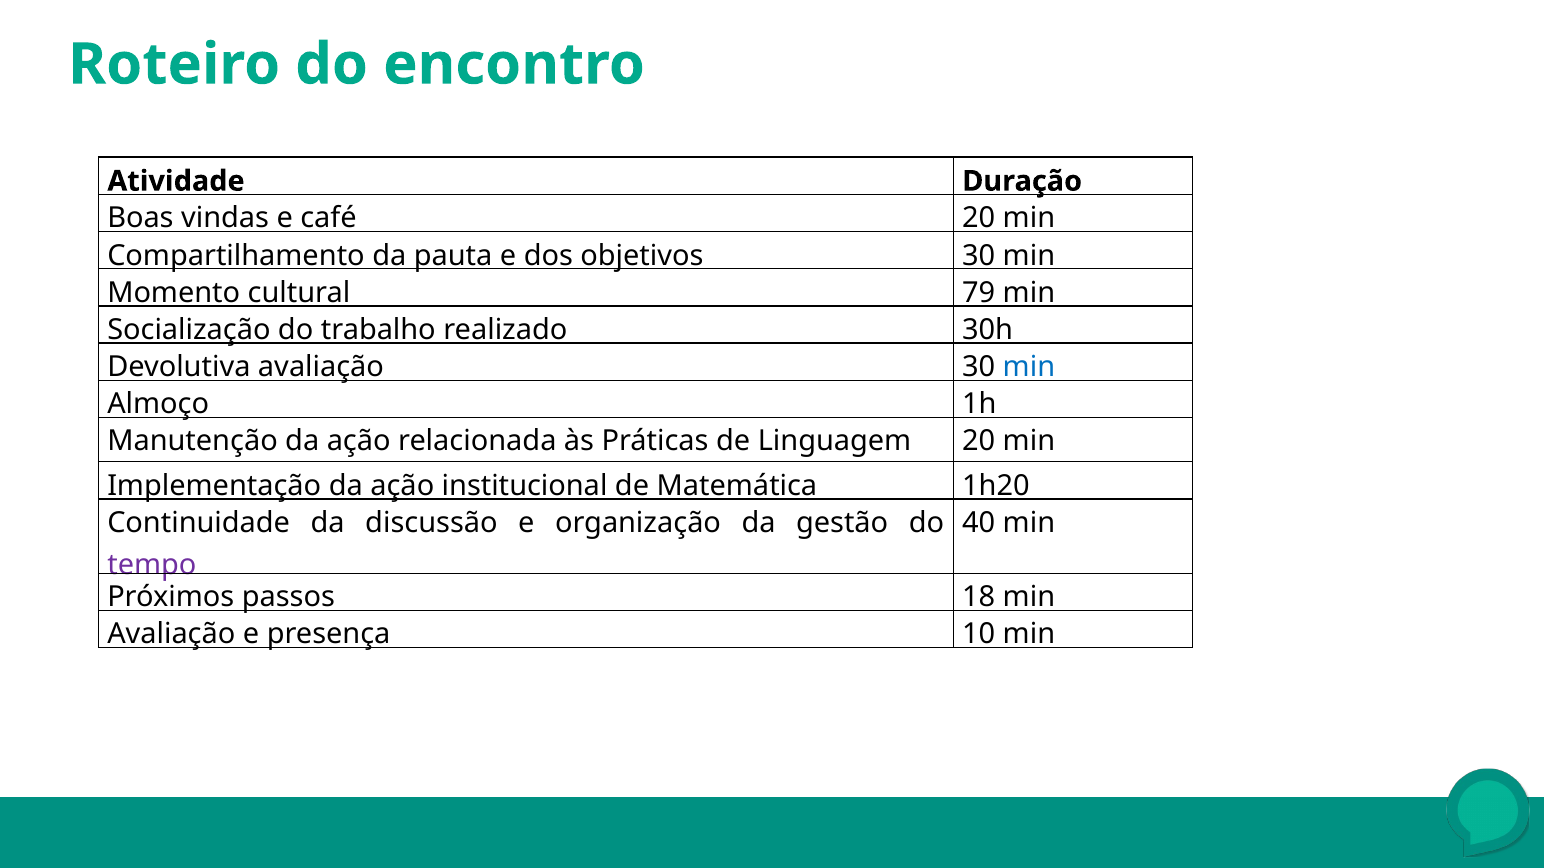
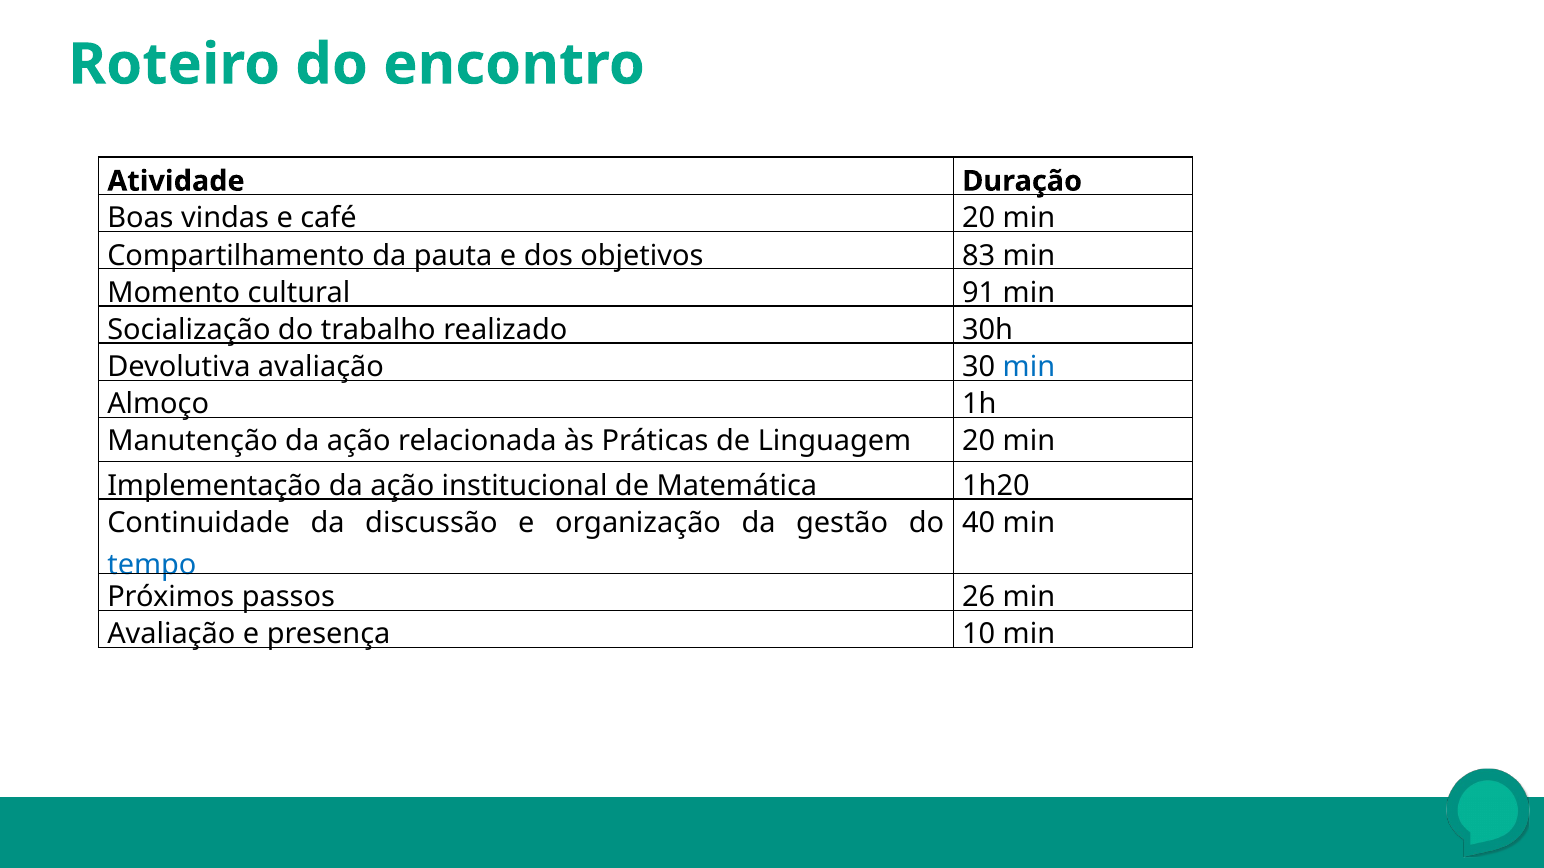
objetivos 30: 30 -> 83 (979, 256)
79: 79 -> 91 (979, 293)
tempo colour: purple -> blue (152, 565)
18: 18 -> 26 (979, 598)
